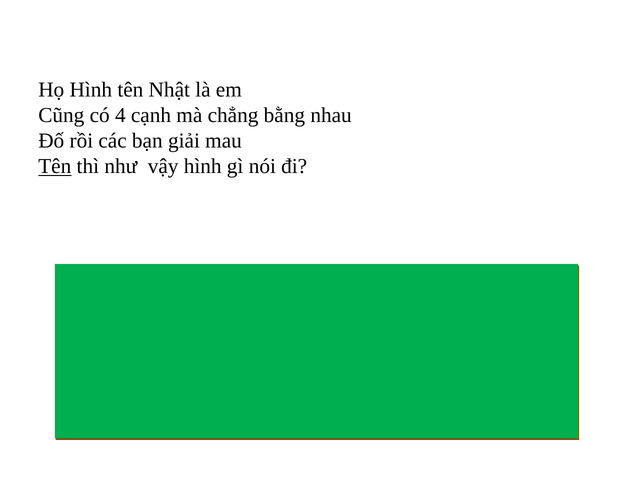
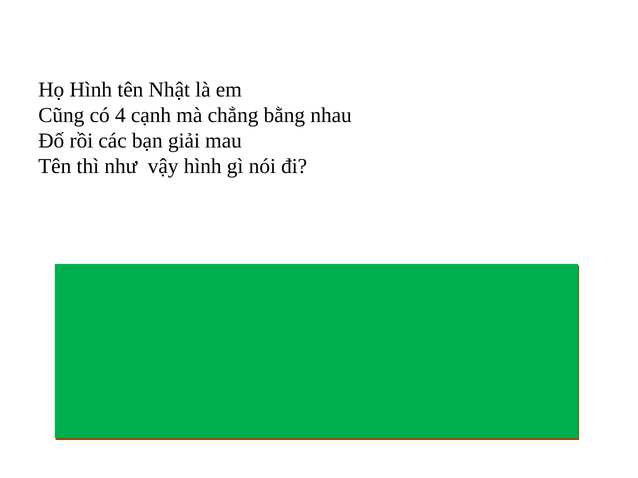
Tên underline: present -> none (55, 166)
